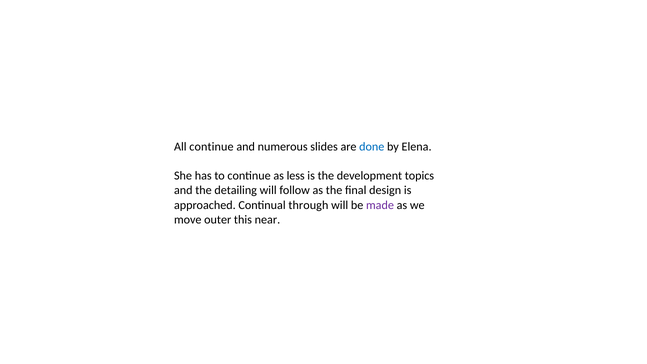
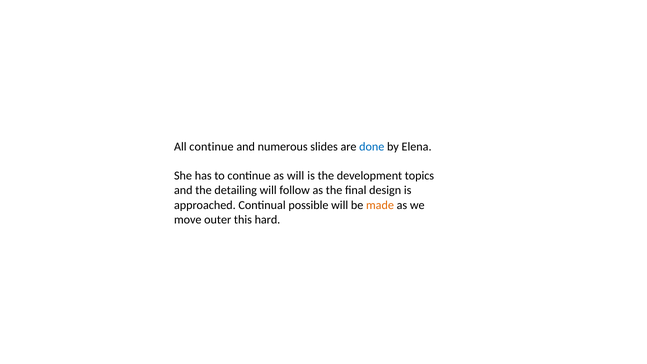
as less: less -> will (296, 176)
through: through -> possible (308, 205)
made colour: purple -> orange (380, 205)
near: near -> hard (267, 220)
